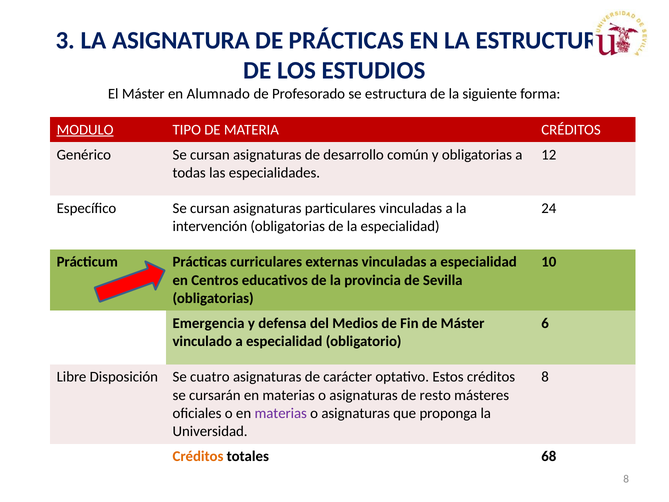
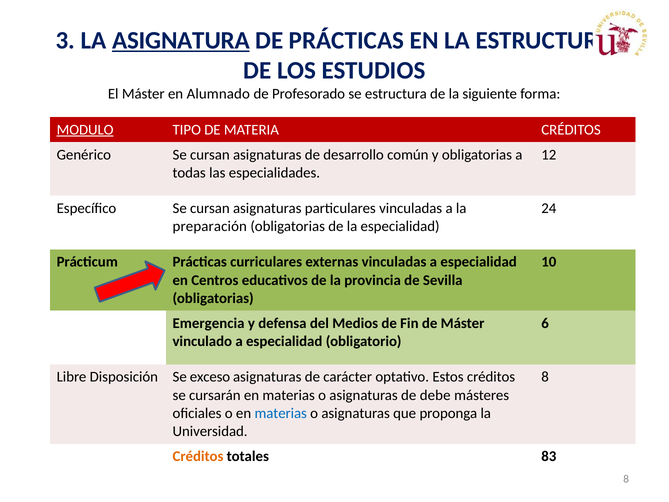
ASIGNATURA underline: none -> present (181, 40)
intervención: intervención -> preparación (210, 226)
cuatro: cuatro -> exceso (210, 377)
resto: resto -> debe (435, 395)
materias colour: purple -> blue (281, 413)
68: 68 -> 83 (549, 456)
